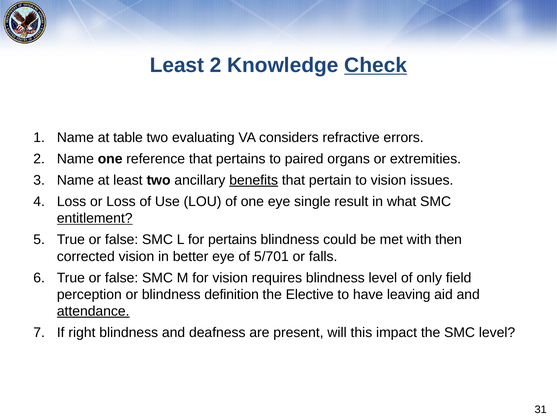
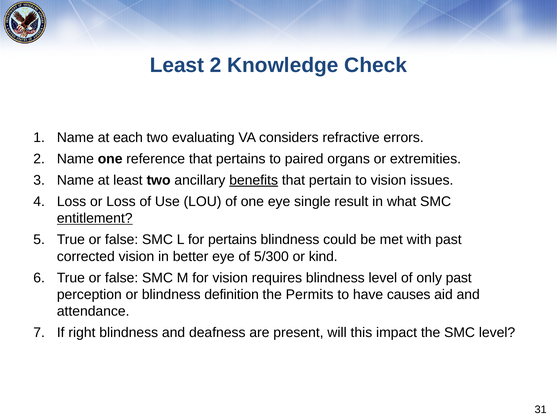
Check underline: present -> none (376, 65)
table: table -> each (128, 137)
with then: then -> past (448, 240)
5/701: 5/701 -> 5/300 (271, 256)
falls: falls -> kind (323, 256)
only field: field -> past (459, 278)
Elective: Elective -> Permits (310, 294)
leaving: leaving -> causes (409, 294)
attendance underline: present -> none (93, 311)
